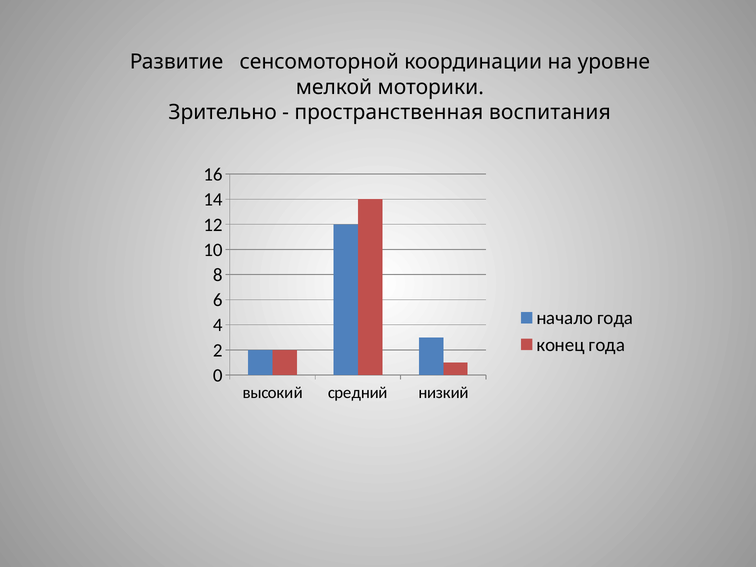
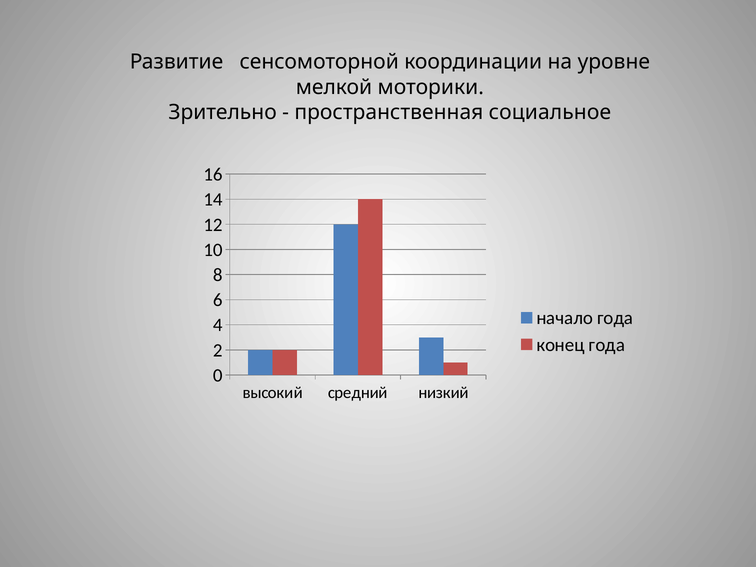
воспитания: воспитания -> социальное (550, 112)
